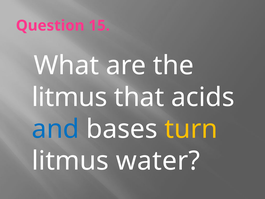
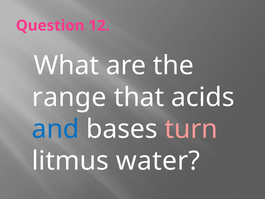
15: 15 -> 12 (99, 26)
litmus: litmus -> range (69, 97)
turn colour: yellow -> pink (191, 129)
